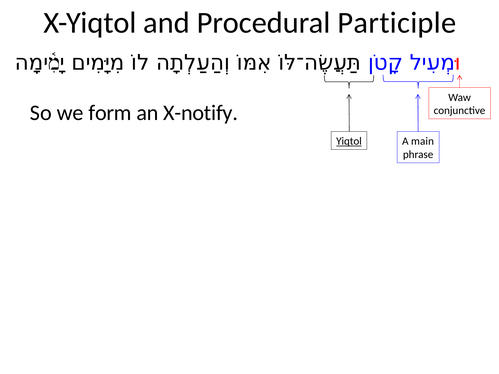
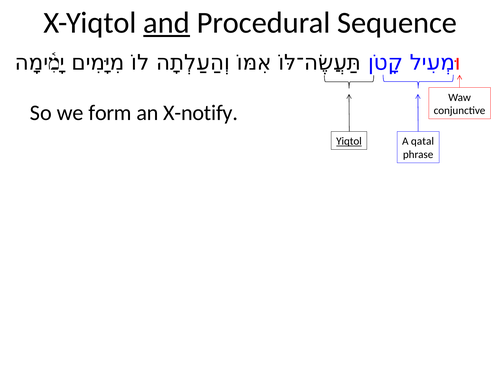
and underline: none -> present (167, 23)
Participle: Participle -> Sequence (397, 23)
main: main -> qatal (422, 141)
